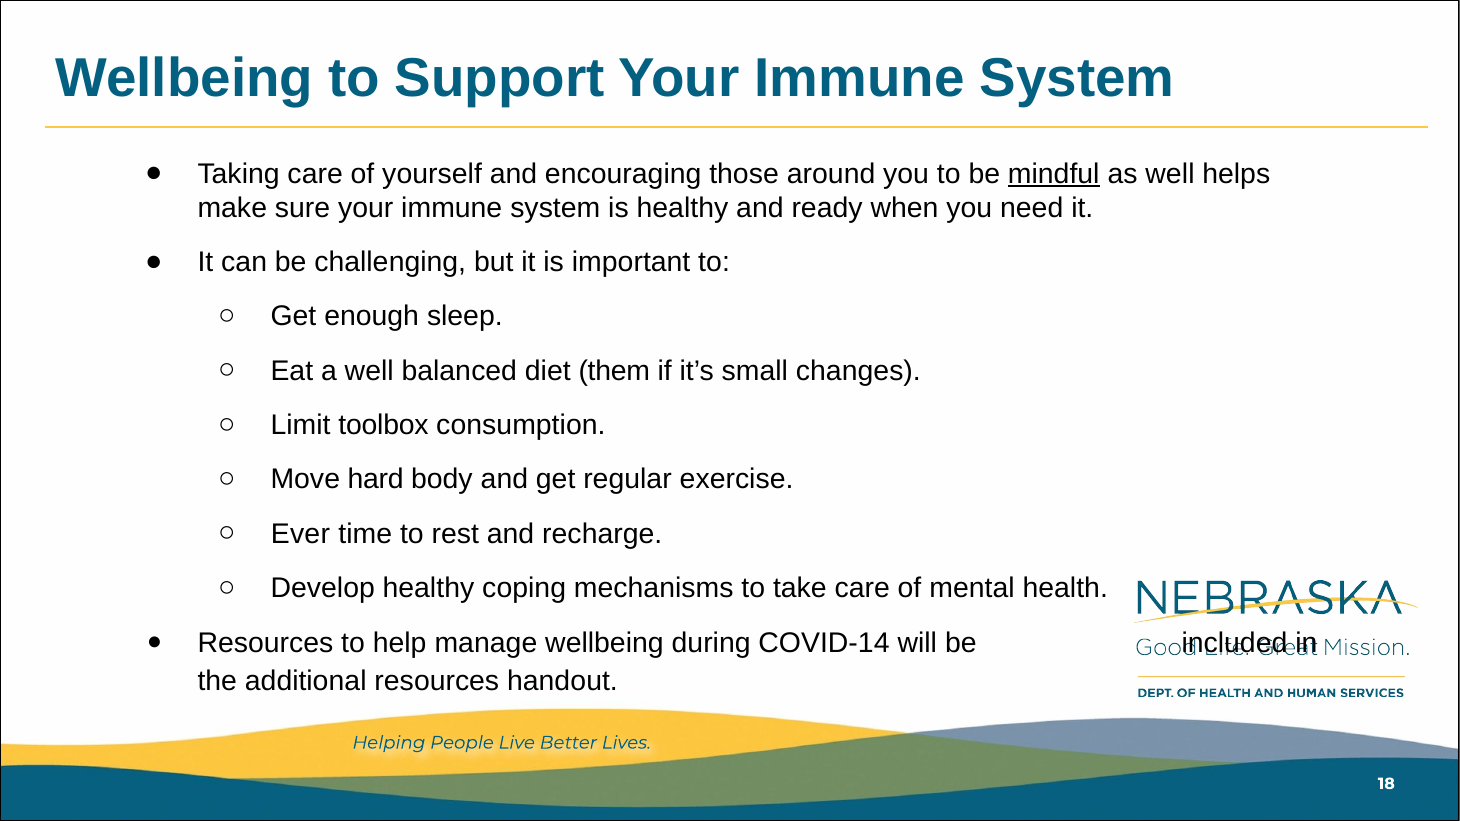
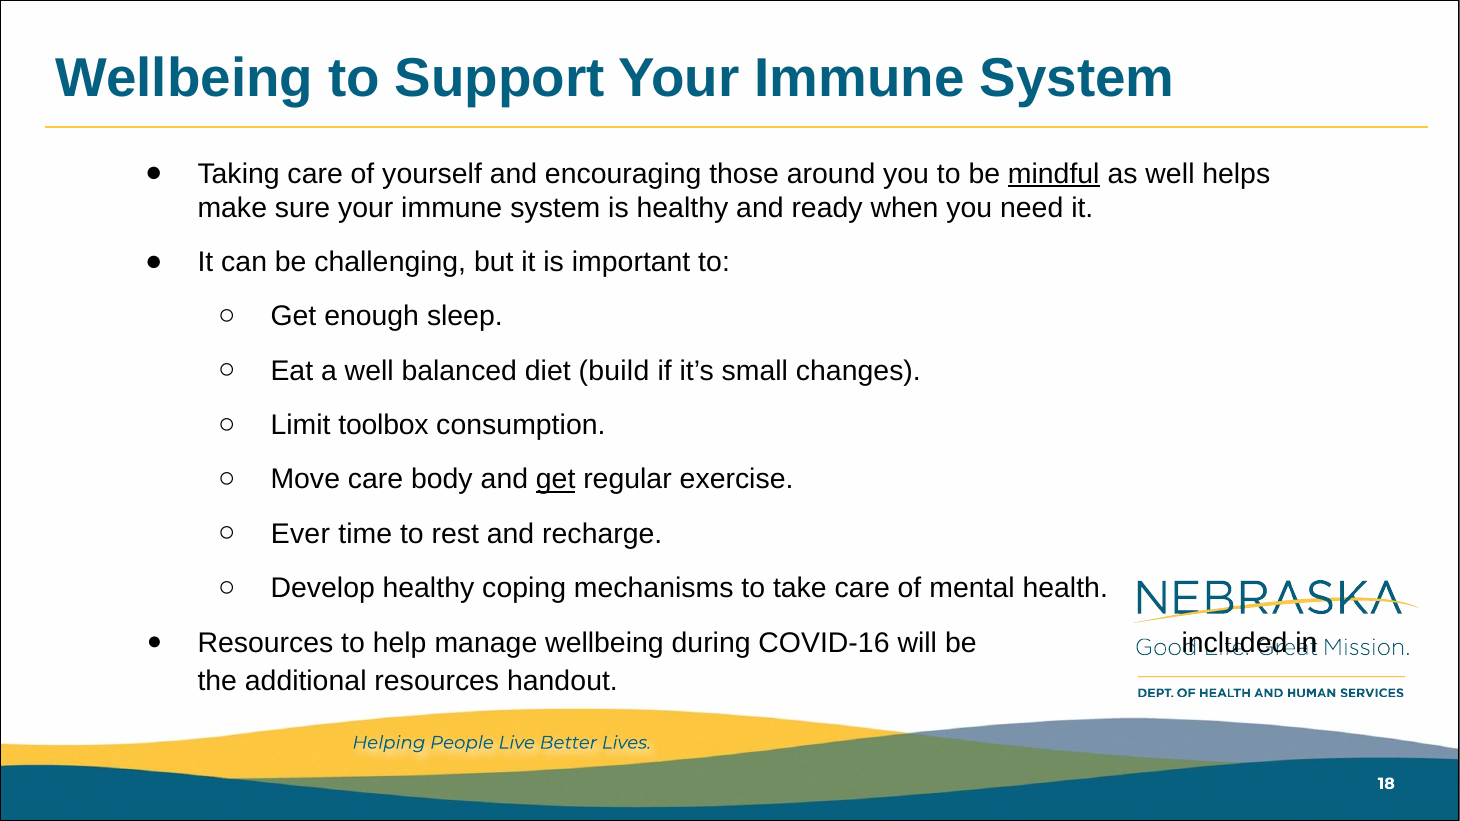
them: them -> build (614, 371)
Move hard: hard -> care (376, 480)
get underline: none -> present (556, 480)
COVID-14: COVID-14 -> COVID-16 (824, 643)
